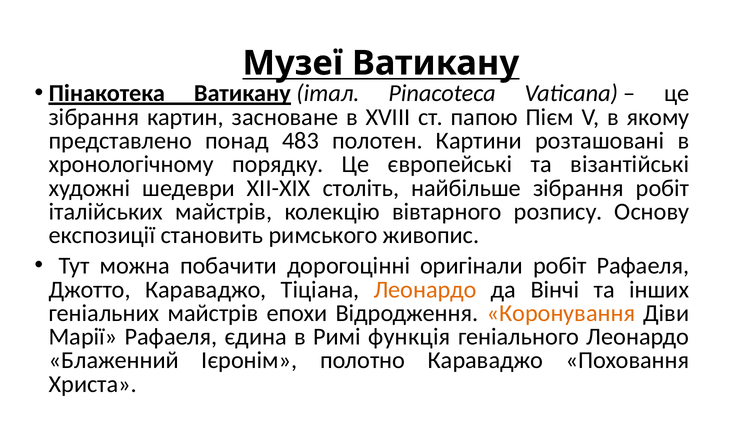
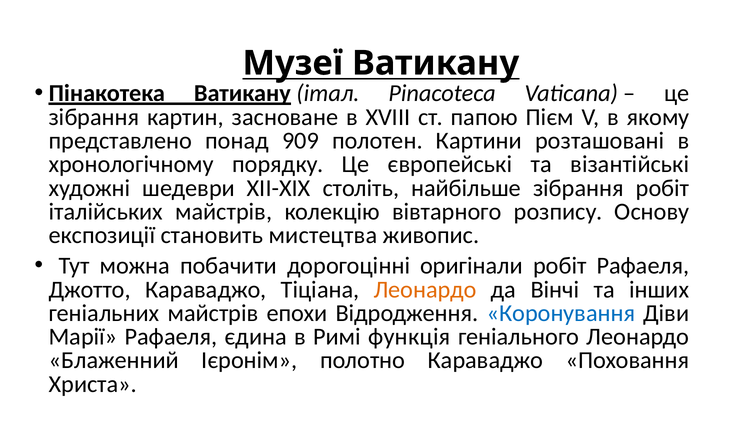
483: 483 -> 909 (301, 141)
римського: римського -> мистецтва (323, 236)
Коронування colour: orange -> blue (561, 314)
